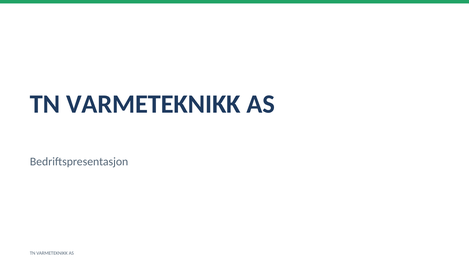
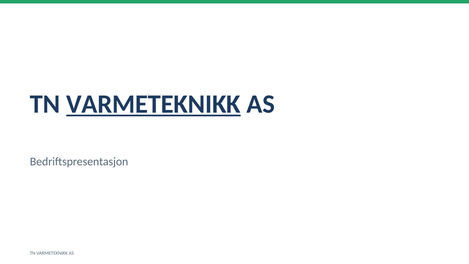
VARMETEKNIKK underline: none -> present (153, 104)
